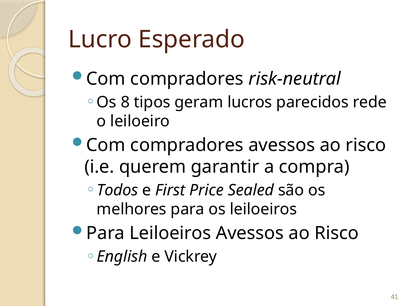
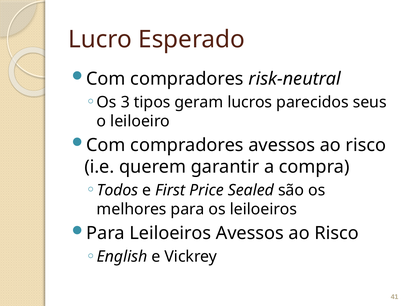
8: 8 -> 3 (125, 102)
rede: rede -> seus (370, 102)
